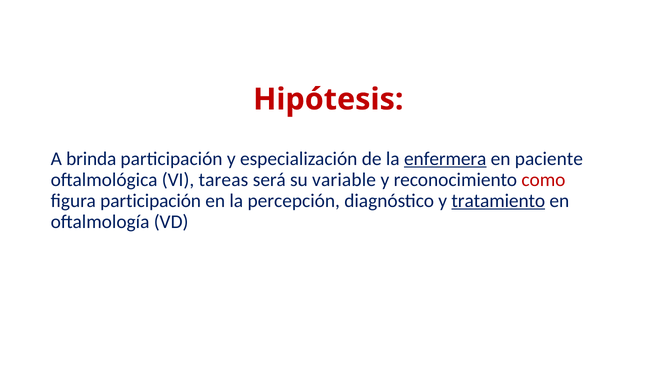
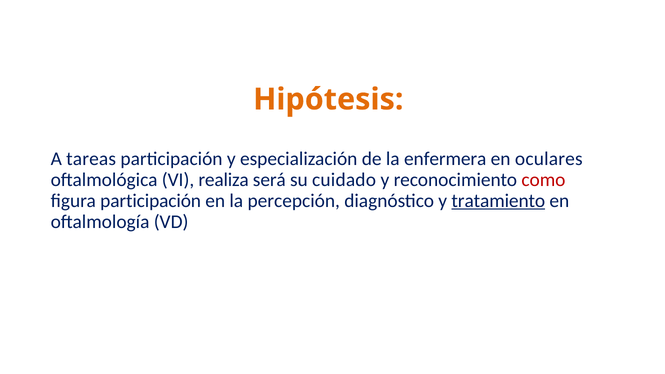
Hipótesis colour: red -> orange (328, 99)
brinda: brinda -> tareas (91, 159)
enfermera underline: present -> none (445, 159)
paciente: paciente -> oculares (549, 159)
tareas: tareas -> realiza (224, 180)
variable: variable -> cuidado (344, 180)
